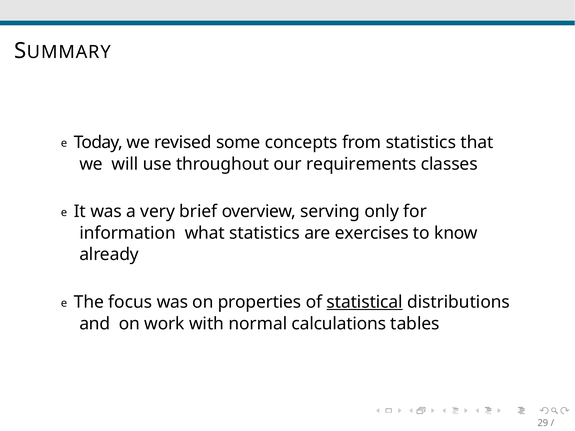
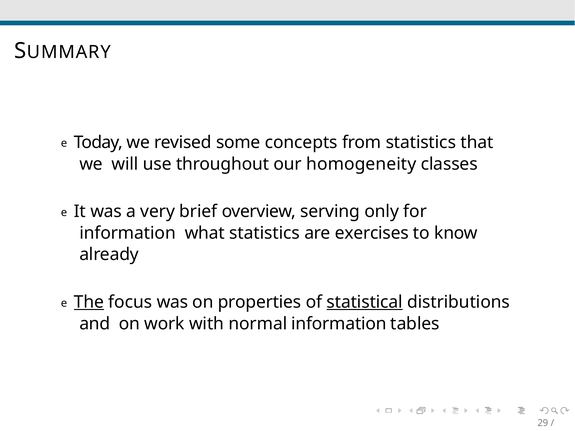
requirements: requirements -> homogeneity (361, 164)
The underline: none -> present (89, 303)
normal calculations: calculations -> information (339, 324)
